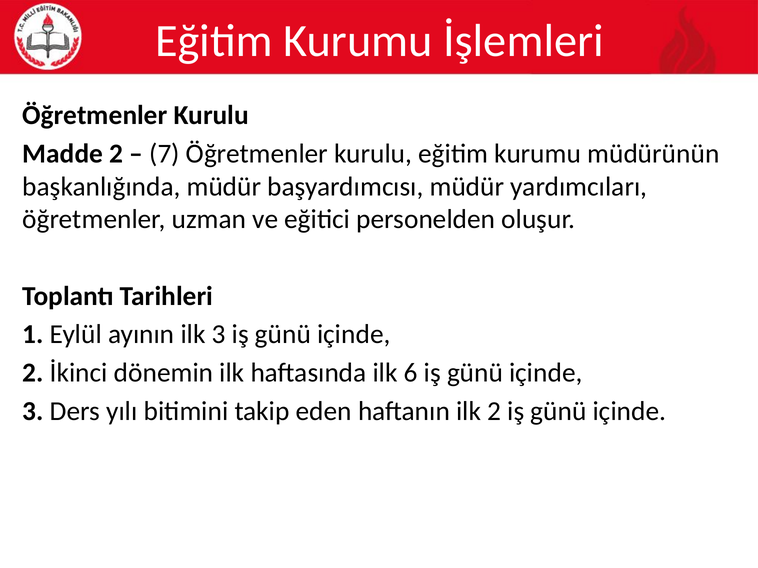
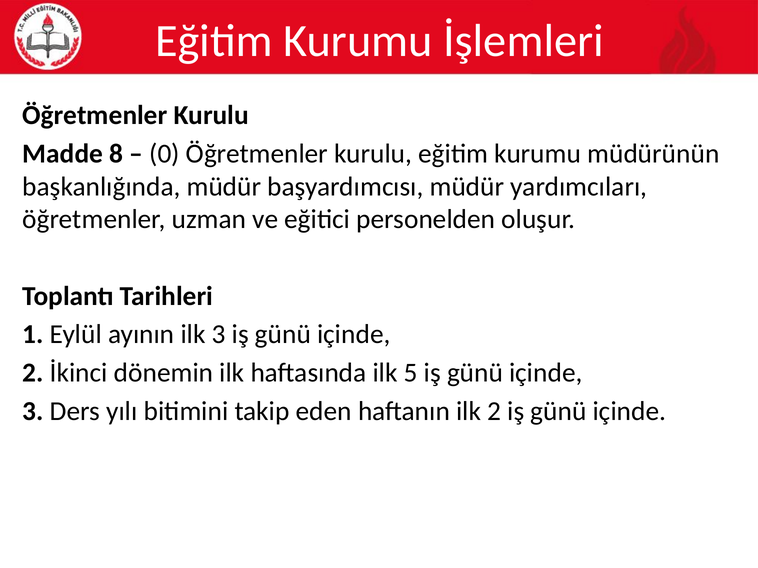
Madde 2: 2 -> 8 (116, 154)
7: 7 -> 0 (164, 154)
6: 6 -> 5 (411, 373)
